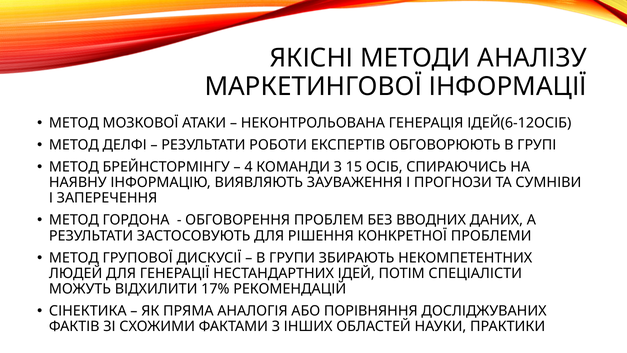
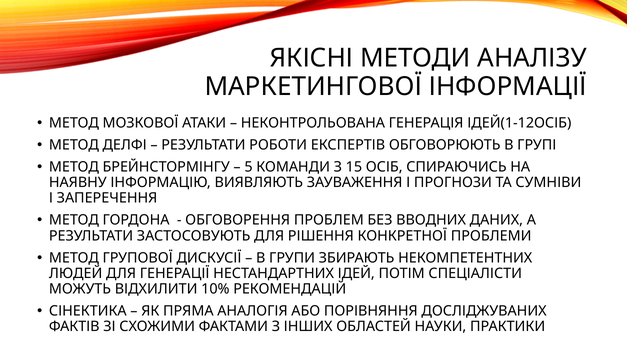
ІДЕЙ(6-12ОСІБ: ІДЕЙ(6-12ОСІБ -> ІДЕЙ(1-12ОСІБ (519, 123)
4: 4 -> 5 (249, 167)
17%: 17% -> 10% (215, 289)
